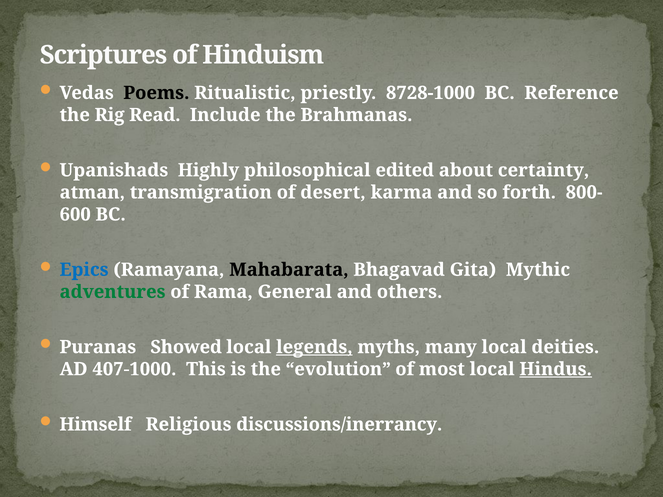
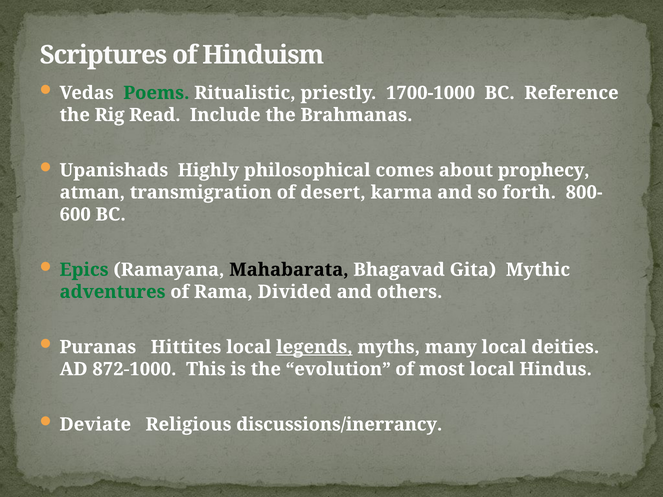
Poems colour: black -> green (156, 93)
8728-1000: 8728-1000 -> 1700-1000 (430, 93)
edited: edited -> comes (405, 170)
certainty: certainty -> prophecy (544, 170)
Epics colour: blue -> green (84, 270)
General: General -> Divided (295, 292)
Showed: Showed -> Hittites (186, 347)
407-1000: 407-1000 -> 872-1000 (134, 369)
Hindus underline: present -> none (556, 369)
Himself: Himself -> Deviate (95, 425)
